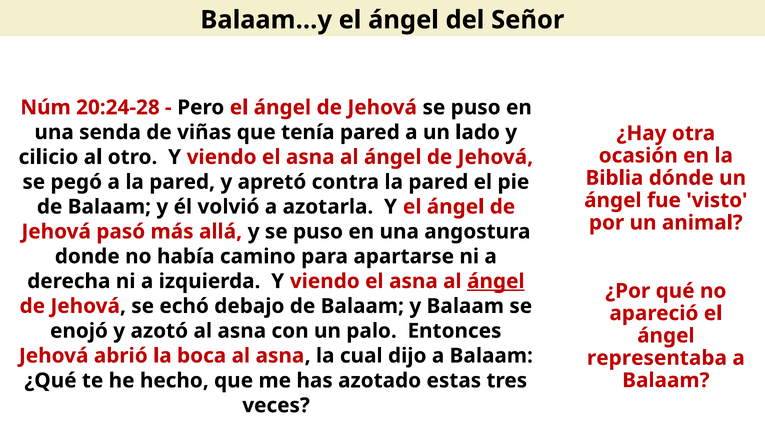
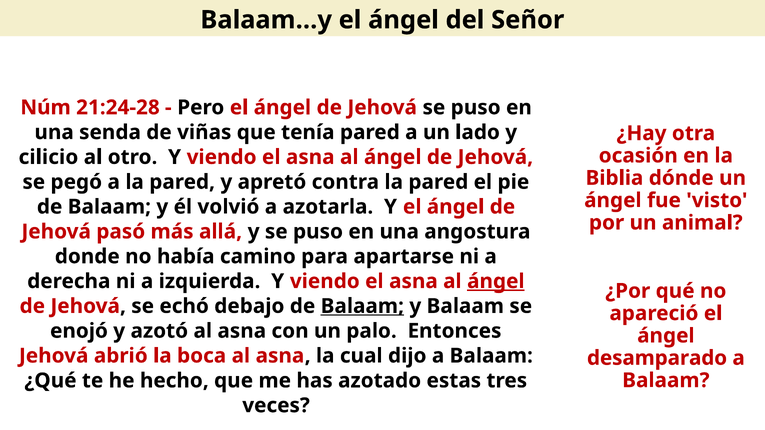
20:24-28: 20:24-28 -> 21:24-28 (118, 108)
Balaam underline: none -> present (362, 306)
representaba: representaba -> desamparado (657, 358)
